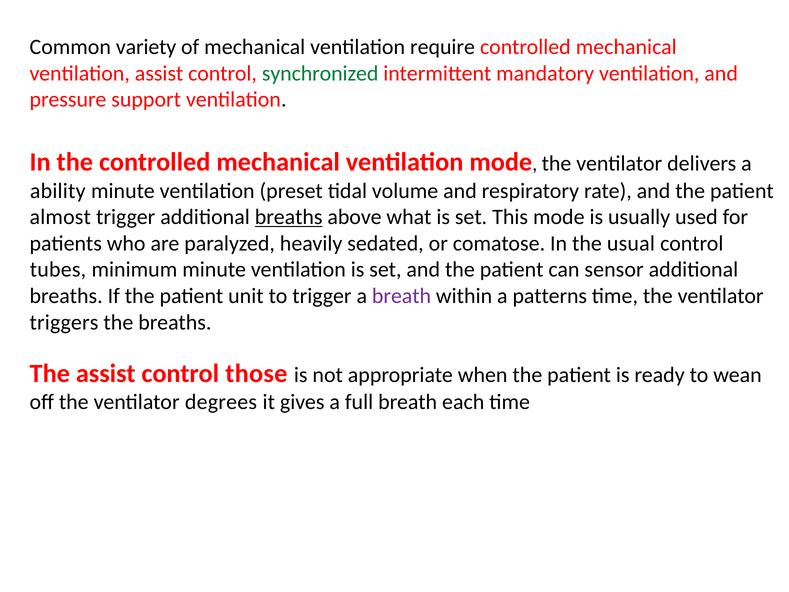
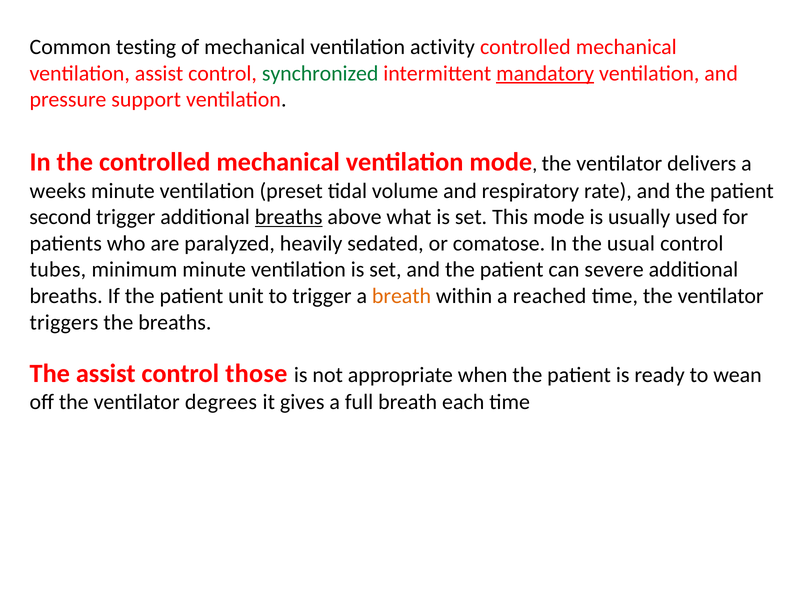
variety: variety -> testing (146, 47)
require: require -> activity (442, 47)
mandatory underline: none -> present (545, 73)
ability: ability -> weeks (58, 191)
almost: almost -> second (60, 217)
sensor: sensor -> severe (614, 270)
breath colour: purple -> orange (402, 296)
patterns: patterns -> reached (550, 296)
